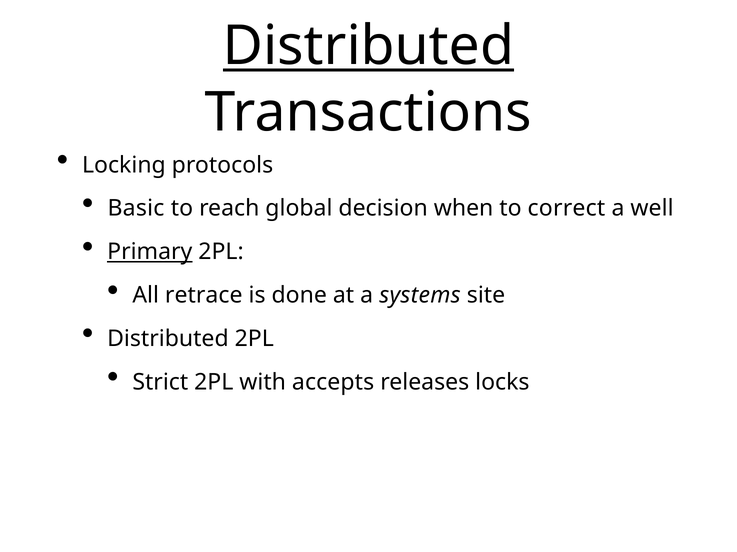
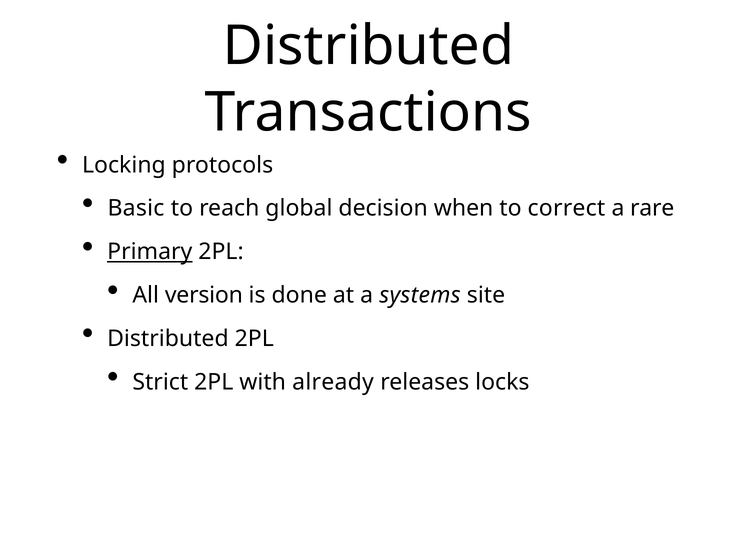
Distributed underline: present -> none (368, 46)
well: well -> rare (652, 209)
retrace: retrace -> version (204, 296)
accepts: accepts -> already (333, 383)
